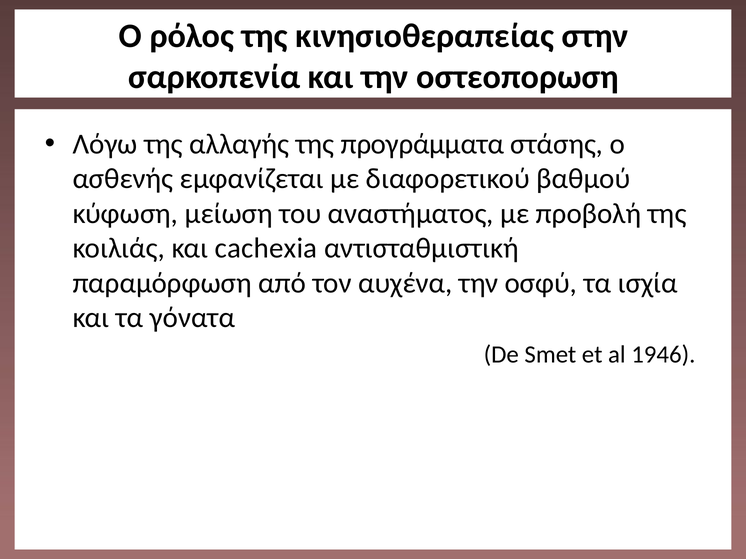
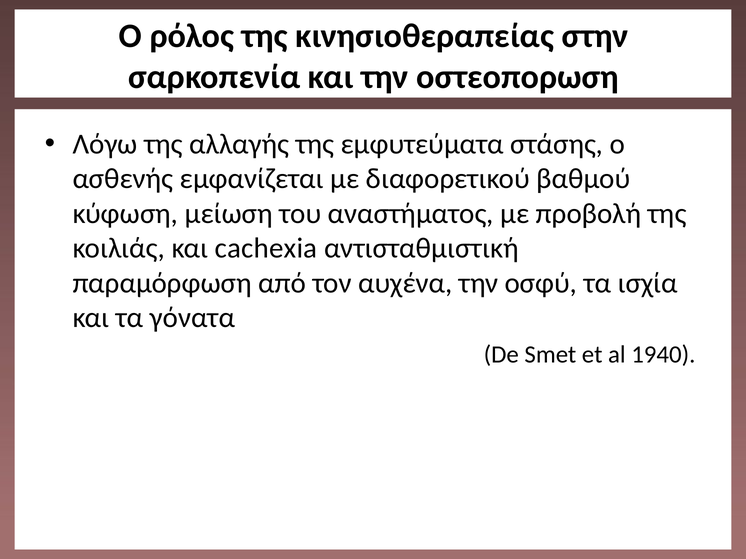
προγράμματα: προγράμματα -> εμφυτεύματα (422, 144)
1946: 1946 -> 1940 (663, 355)
